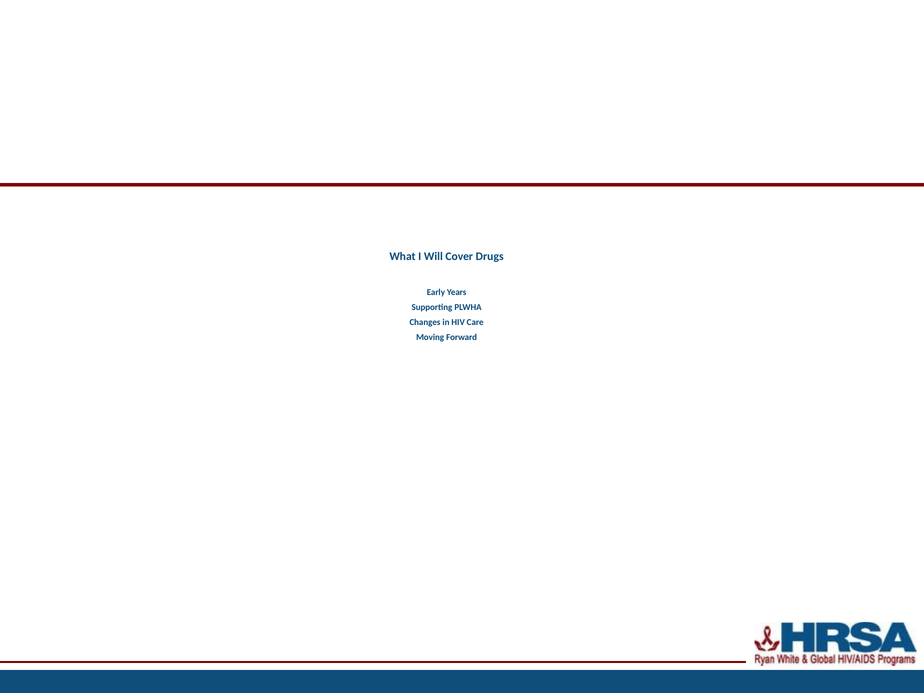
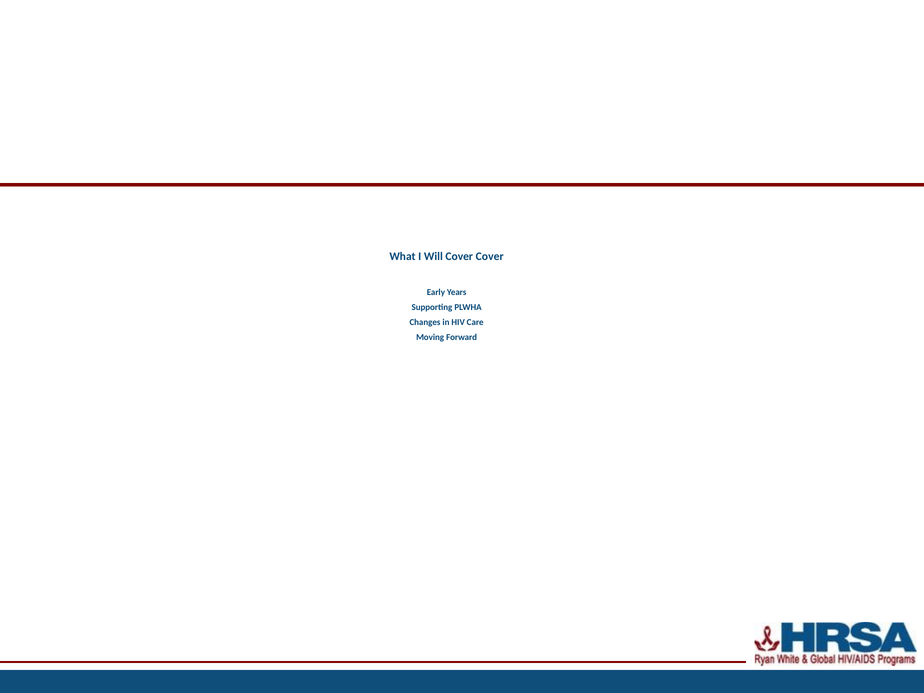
Cover Drugs: Drugs -> Cover (490, 256)
